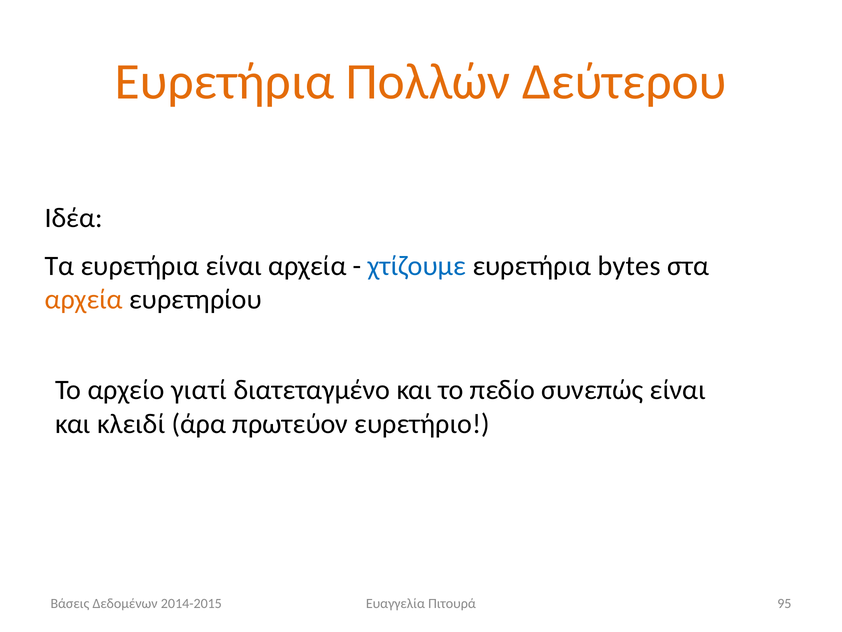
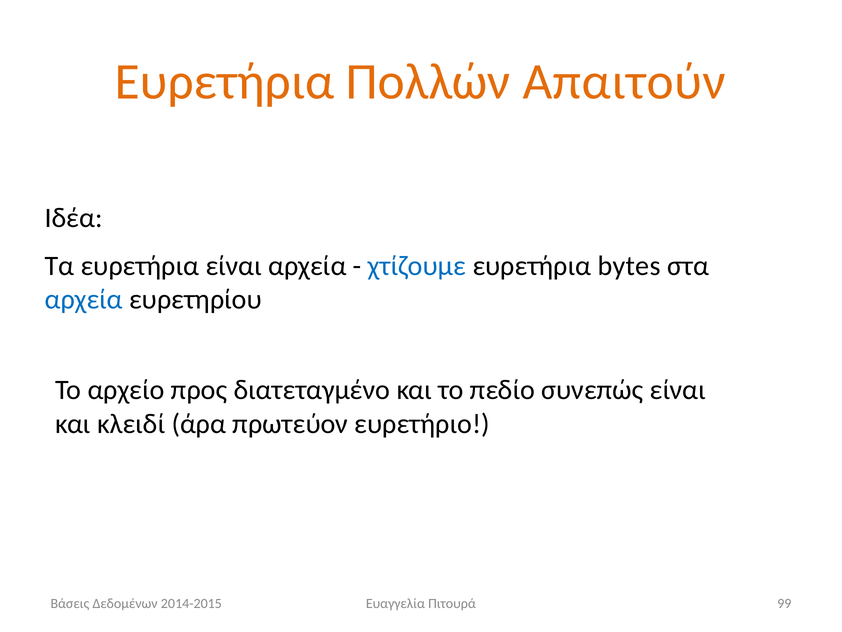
Δεύτερου: Δεύτερου -> Απαιτούν (624, 82)
αρχεία colour: orange -> blue (84, 299)
γιατί: γιατί -> προς (199, 390)
95: 95 -> 99 (784, 603)
